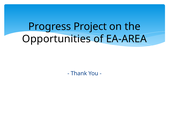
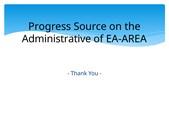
Project: Project -> Source (90, 26)
Opportunities: Opportunities -> Administrative (57, 39)
